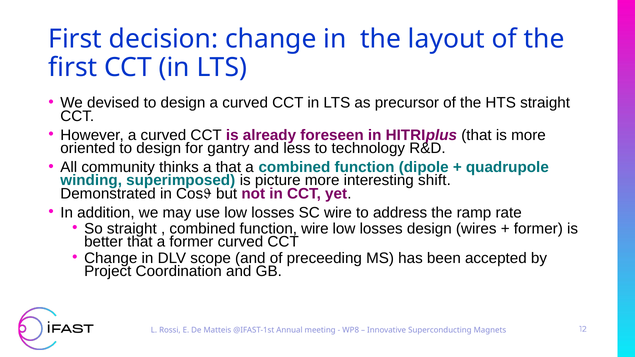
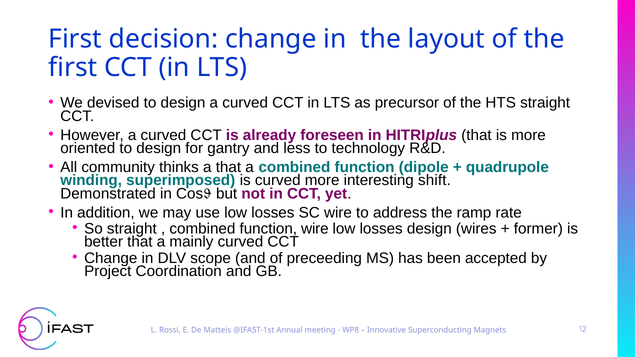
is picture: picture -> curved (278, 181)
a former: former -> mainly (191, 242)
